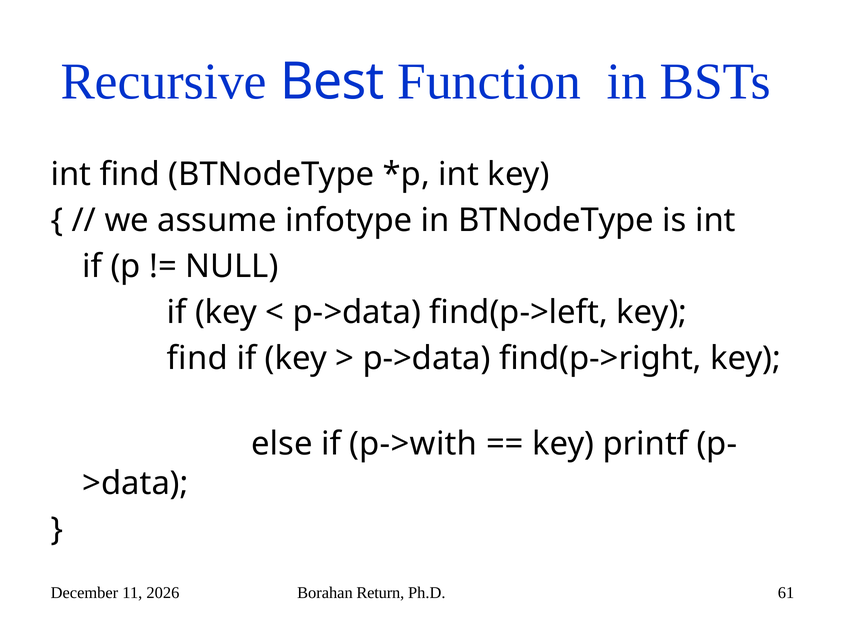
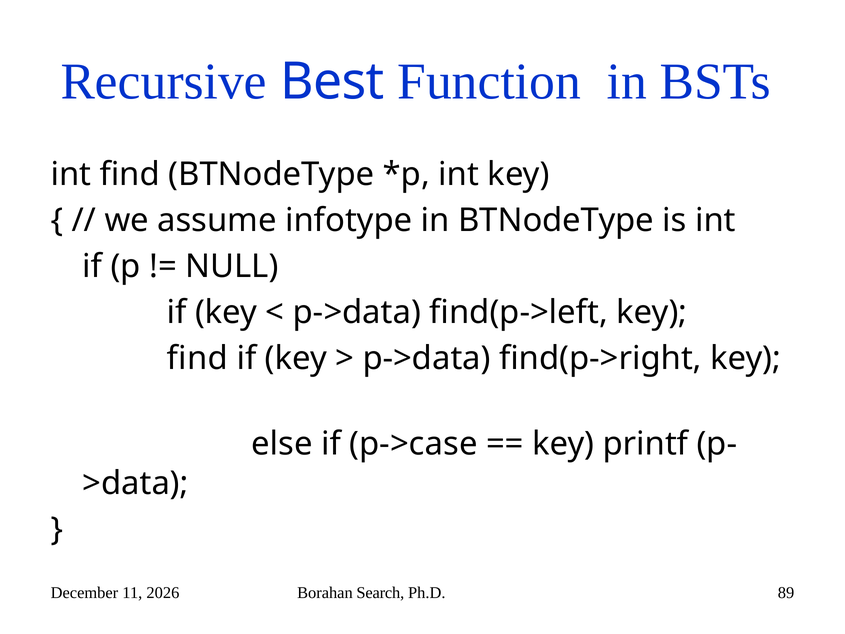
p->with: p->with -> p->case (413, 444)
Return: Return -> Search (380, 592)
61: 61 -> 89 (786, 592)
